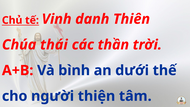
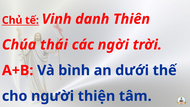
thần: thần -> ngời (113, 45)
